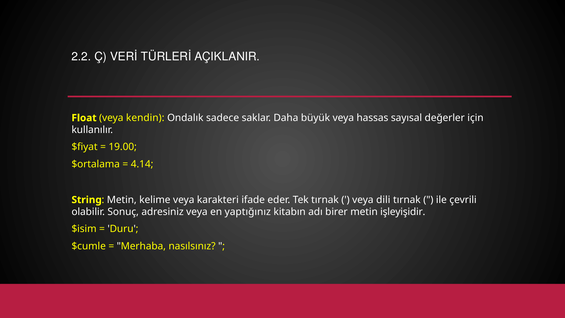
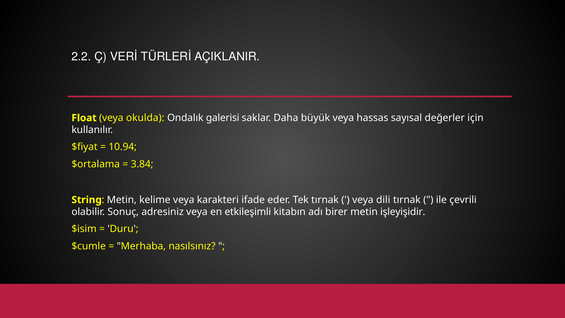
kendin: kendin -> okulda (145, 118)
sadece: sadece -> galerisi (223, 118)
19.00: 19.00 -> 10.94 (123, 147)
4.14: 4.14 -> 3.84 (142, 164)
yaptığınız: yaptığınız -> etkileşimli (248, 212)
